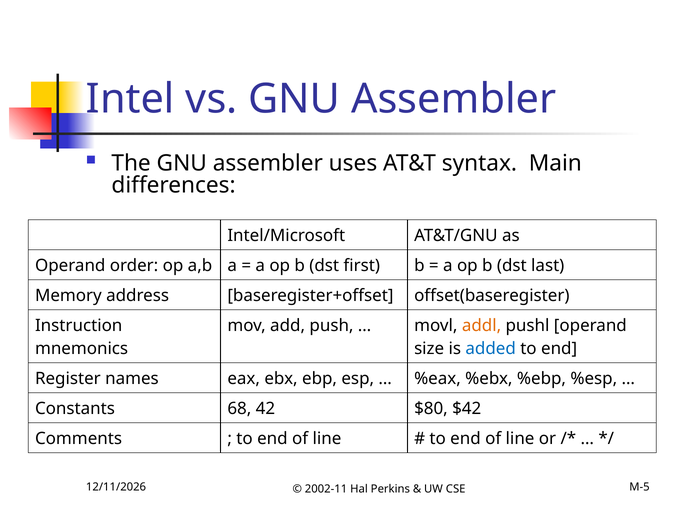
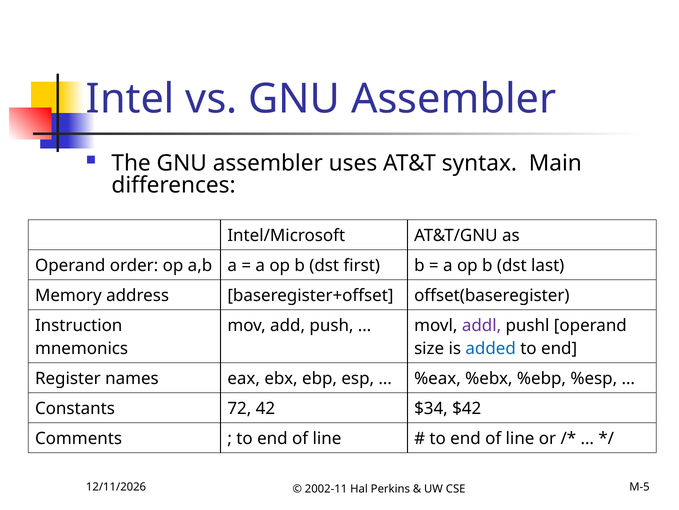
addl colour: orange -> purple (482, 325)
68: 68 -> 72 (239, 408)
$80: $80 -> $34 (431, 408)
